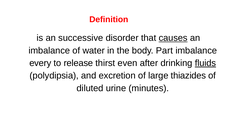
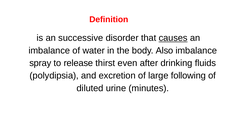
Part: Part -> Also (165, 50)
every: every -> spray (40, 63)
fluids underline: present -> none (205, 63)
thiazides: thiazides -> following (188, 75)
